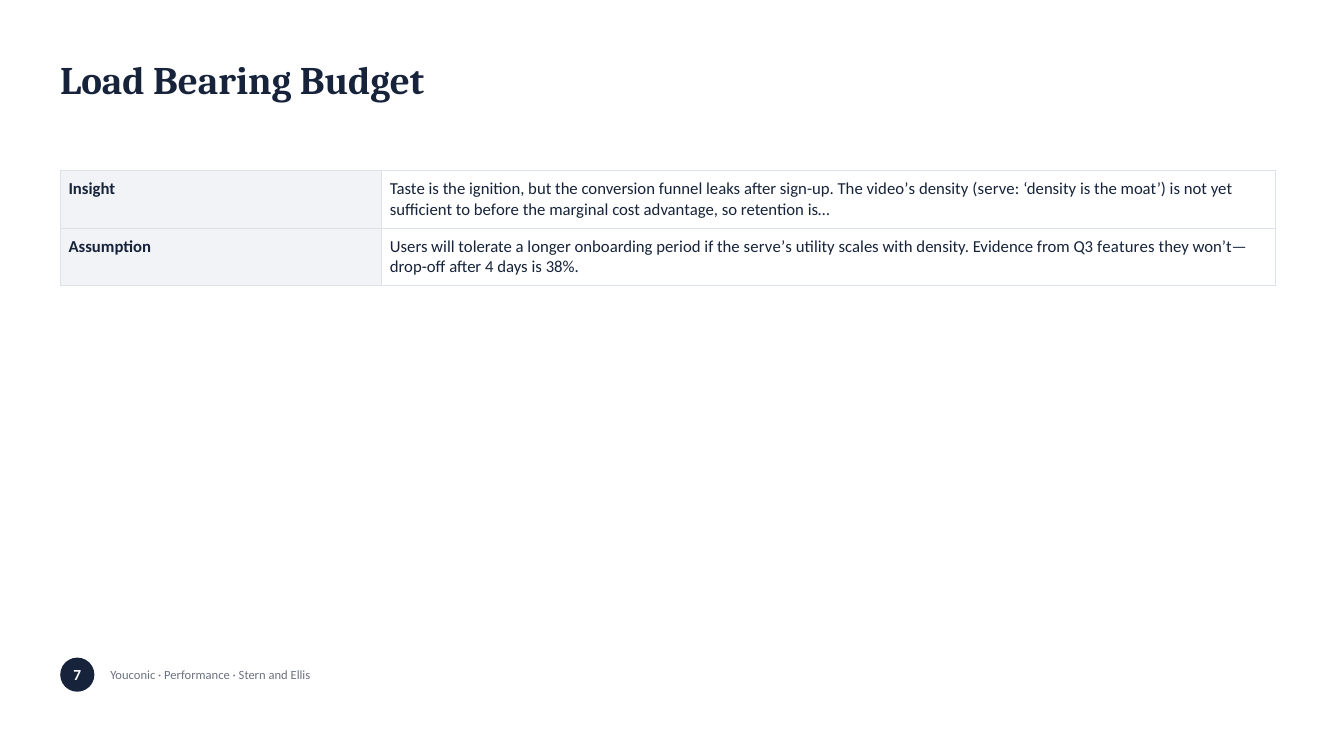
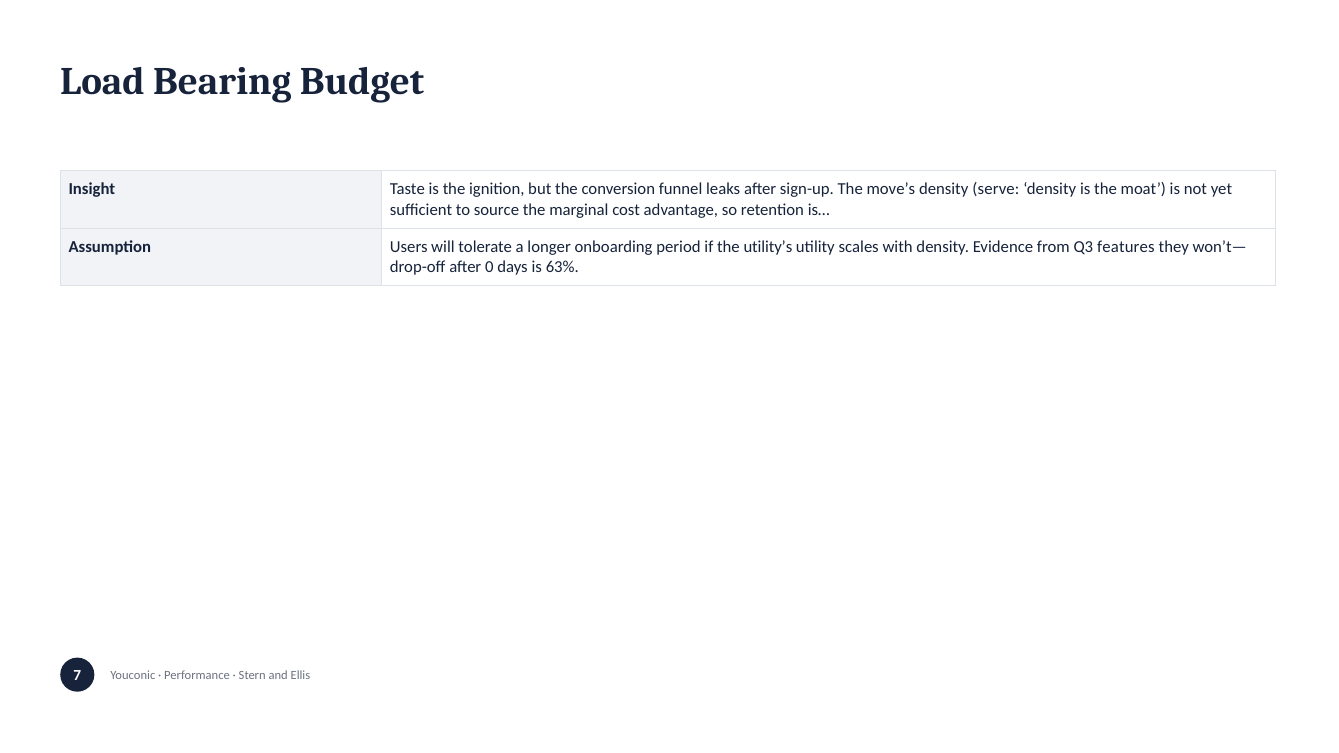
video’s: video’s -> move’s (891, 189)
before: before -> source (496, 210)
serve’s: serve’s -> utility’s (768, 247)
4: 4 -> 0 (489, 267)
38%: 38% -> 63% (562, 267)
